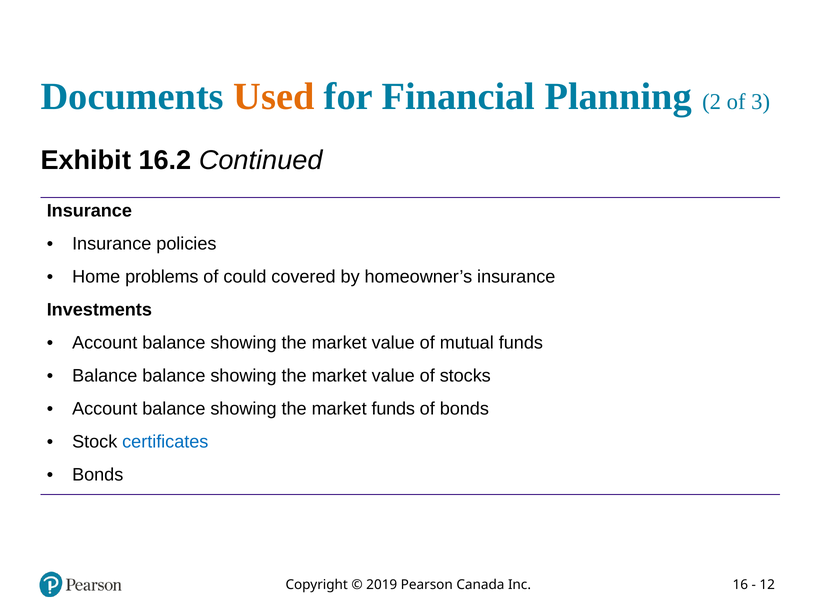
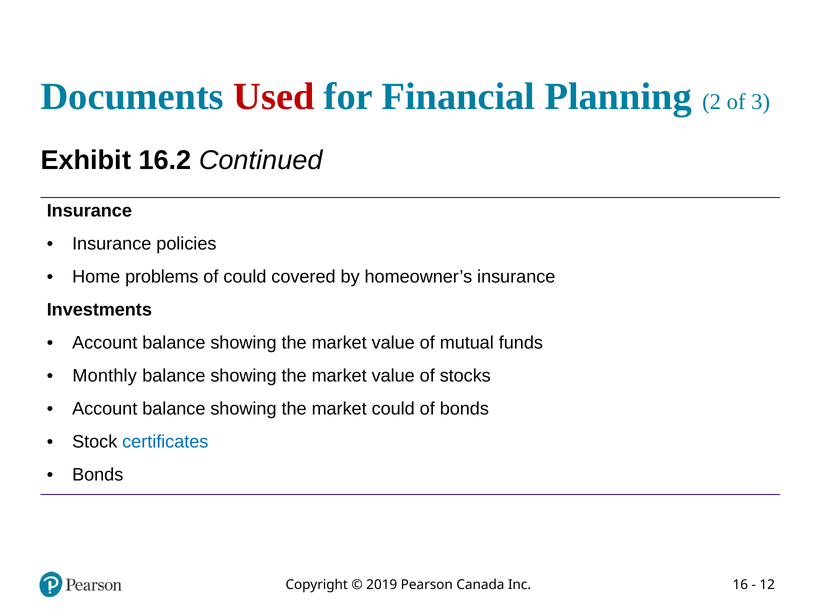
Used colour: orange -> red (274, 96)
Balance: Balance -> Monthly (105, 376)
market funds: funds -> could (393, 409)
